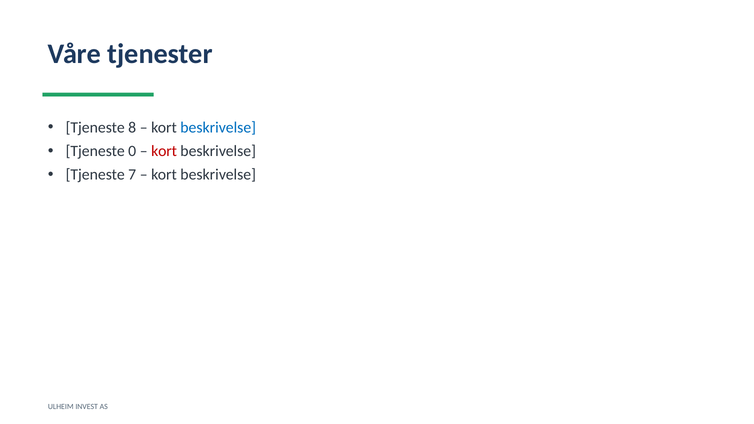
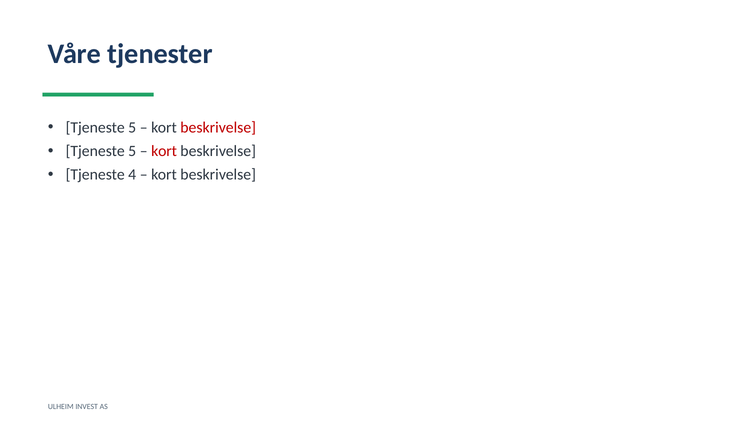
8: 8 -> 5 (132, 128)
beskrivelse colour: blue -> red (218, 128)
0: 0 -> 5 (132, 151)
7: 7 -> 4 (132, 175)
